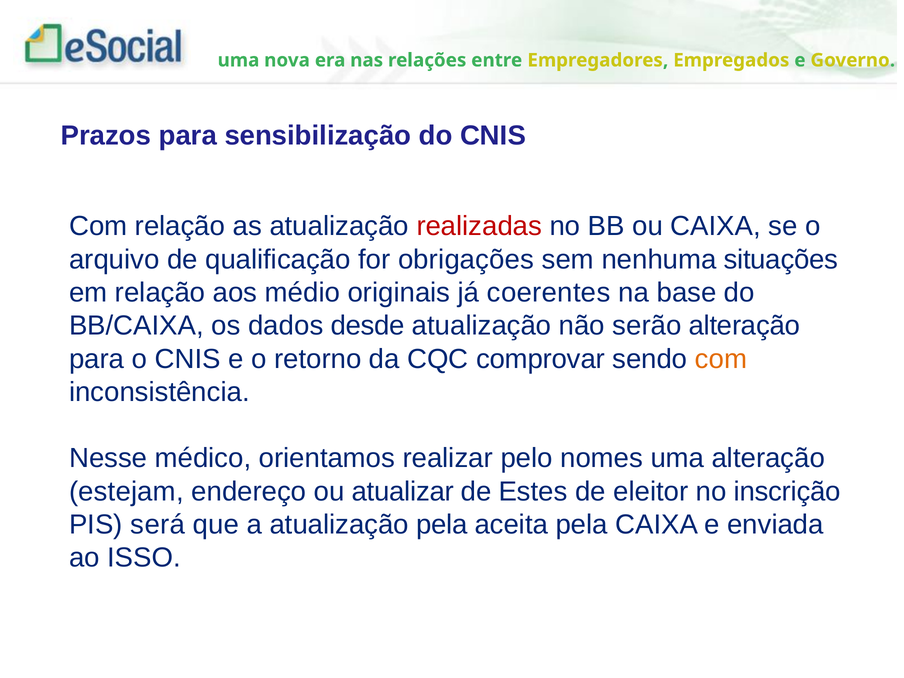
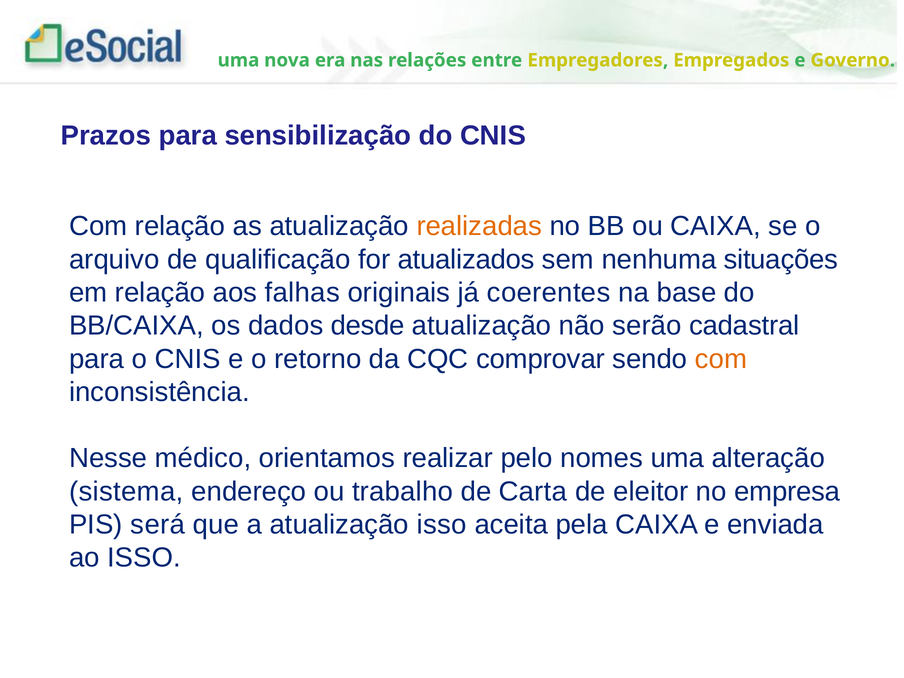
realizadas colour: red -> orange (479, 226)
obrigações: obrigações -> atualizados (466, 259)
médio: médio -> falhas (302, 293)
serão alteração: alteração -> cadastral (744, 326)
estejam: estejam -> sistema (126, 491)
atualizar: atualizar -> trabalho (403, 491)
Estes: Estes -> Carta (533, 491)
inscrição: inscrição -> empresa (787, 491)
atualização pela: pela -> isso (442, 525)
